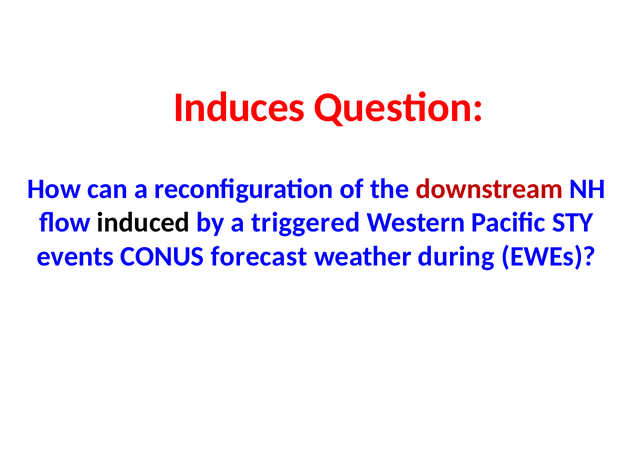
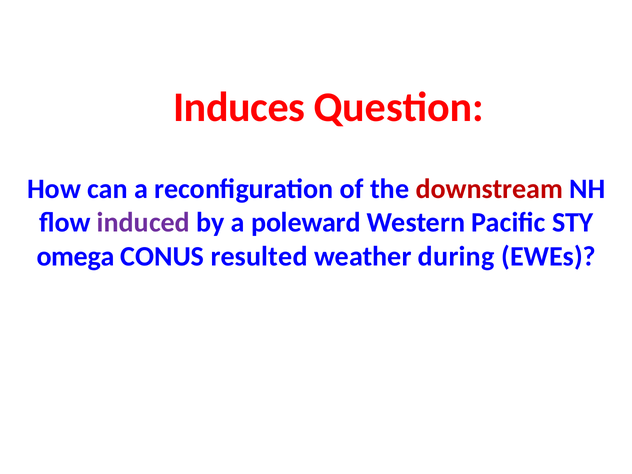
induced colour: black -> purple (143, 223)
triggered: triggered -> poleward (306, 223)
events: events -> omega (76, 256)
forecast: forecast -> resulted (259, 256)
